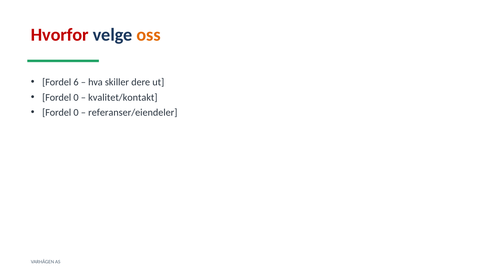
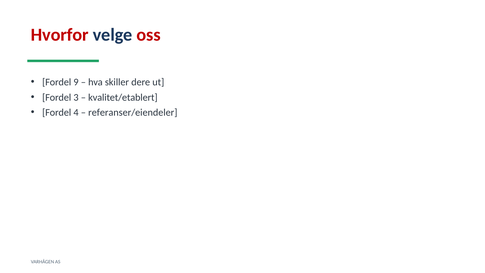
oss colour: orange -> red (149, 35)
6: 6 -> 9 (76, 82)
0: 0 -> 3 (76, 97)
kvalitet/kontakt: kvalitet/kontakt -> kvalitet/etablert (123, 97)
0: 0 -> 4 (76, 112)
